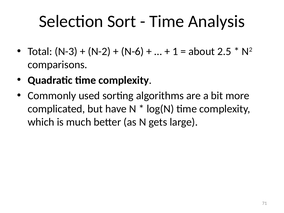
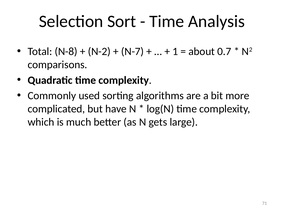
N-3: N-3 -> N-8 (66, 51)
N-6: N-6 -> N-7 (133, 51)
2.5: 2.5 -> 0.7 (224, 51)
